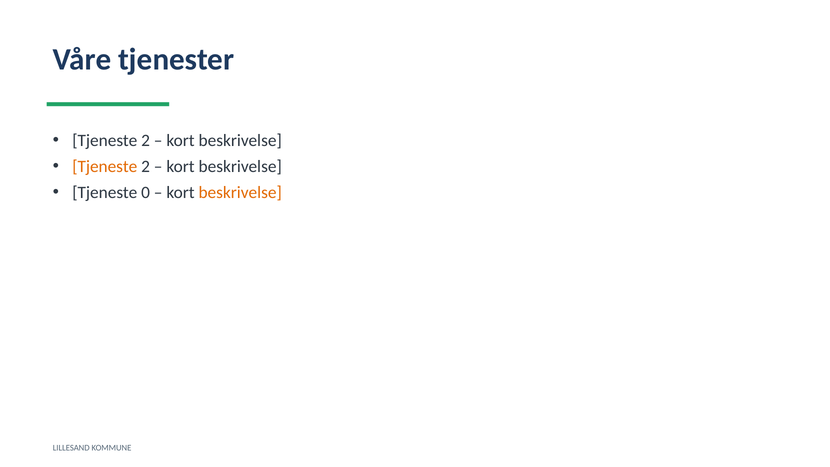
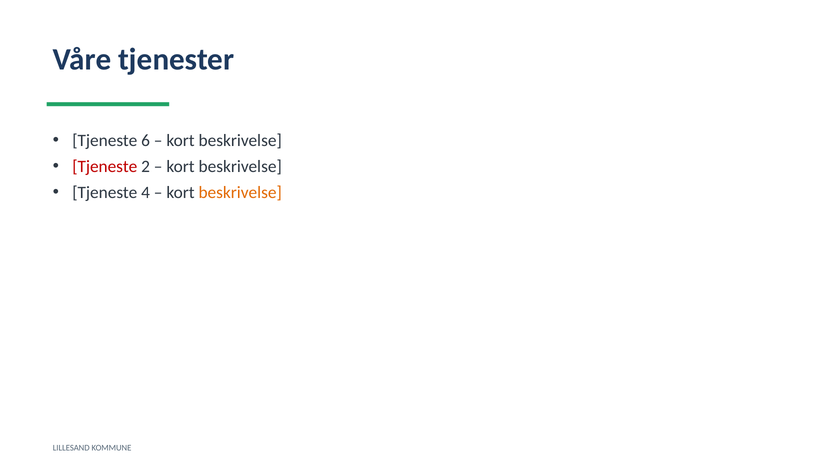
2: 2 -> 6 (146, 141)
Tjeneste colour: orange -> red (105, 167)
0: 0 -> 4 (146, 192)
